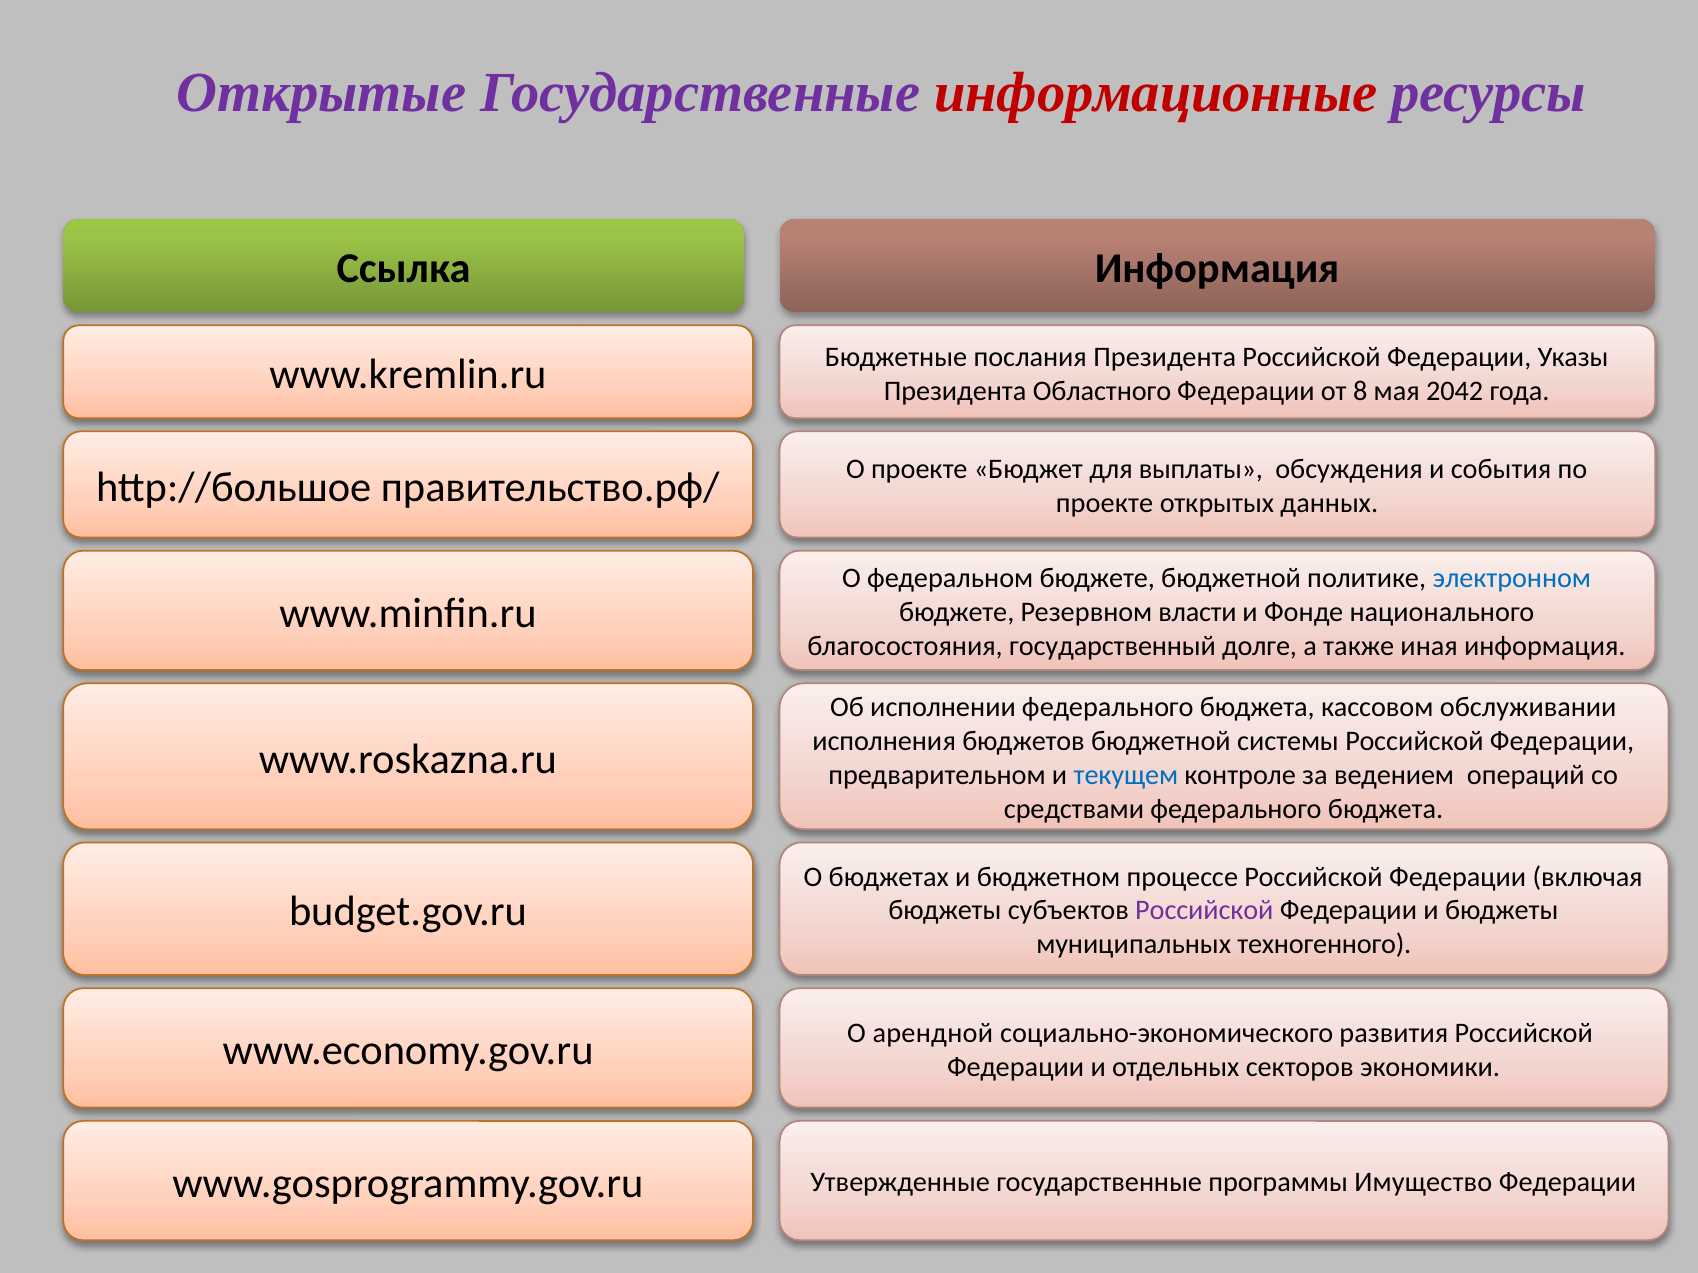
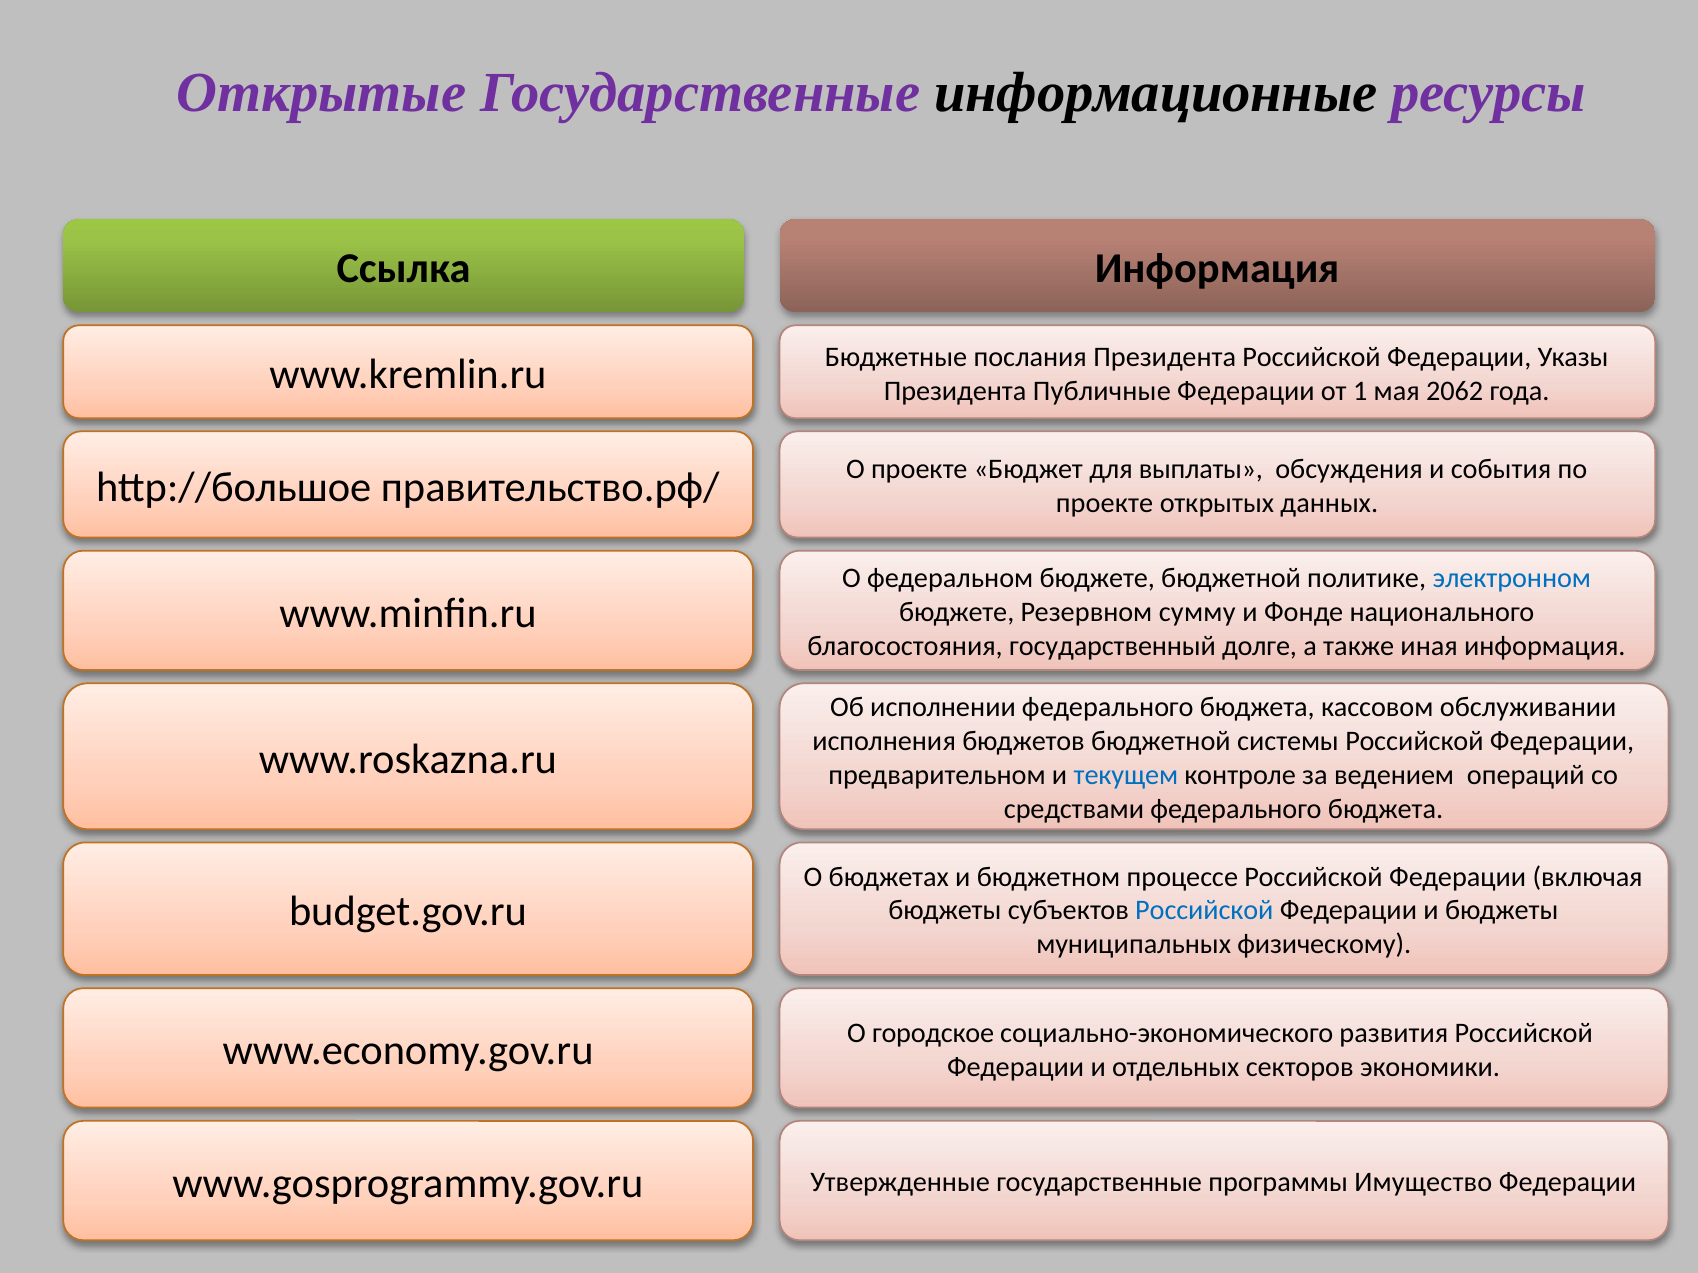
информационные colour: red -> black (1156, 93)
Областного: Областного -> Публичные (1102, 391)
8: 8 -> 1 (1360, 391)
2042: 2042 -> 2062 (1455, 391)
власти: власти -> сумму (1197, 613)
Российской colour: purple -> blue (1204, 911)
техногенного: техногенного -> физическому (1324, 945)
арендной: арендной -> городское (933, 1033)
